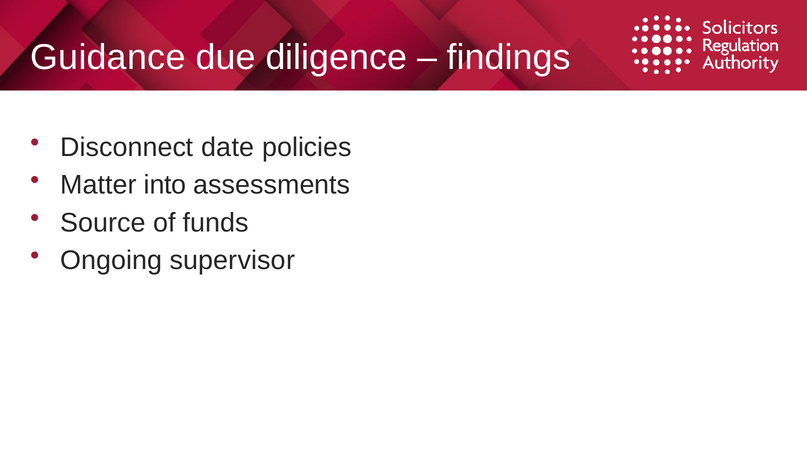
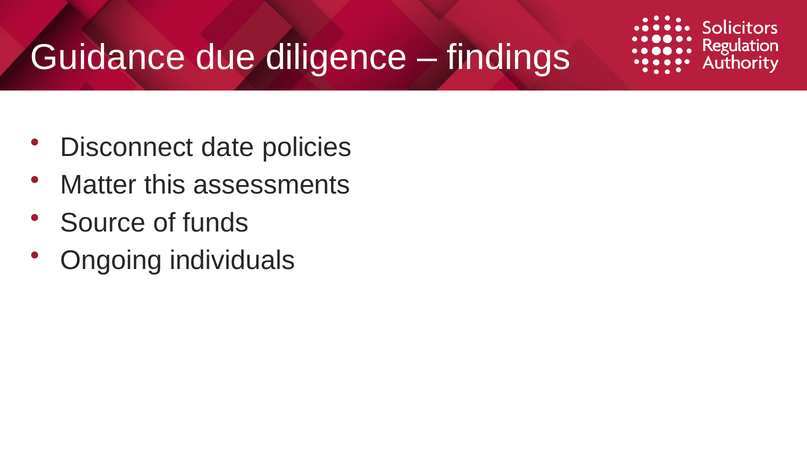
into: into -> this (165, 185)
supervisor: supervisor -> individuals (232, 260)
